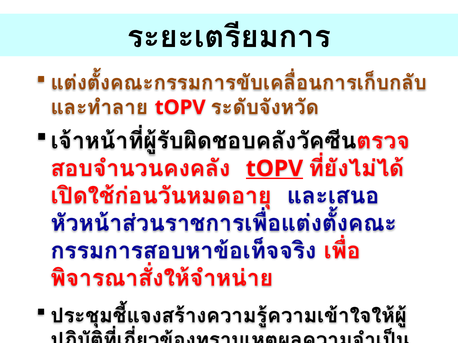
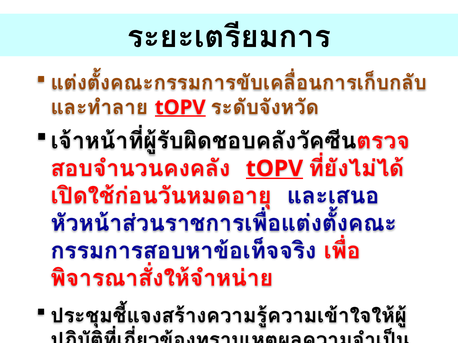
tOPV underline: none -> present (180, 108)
